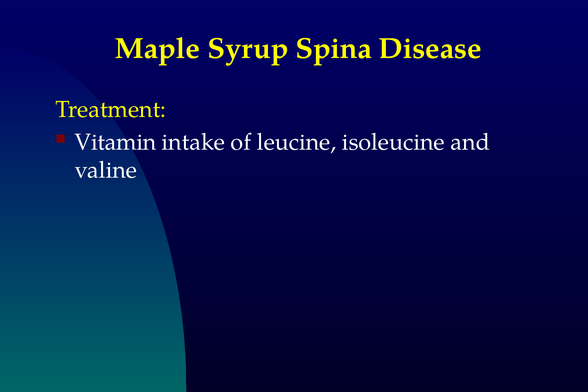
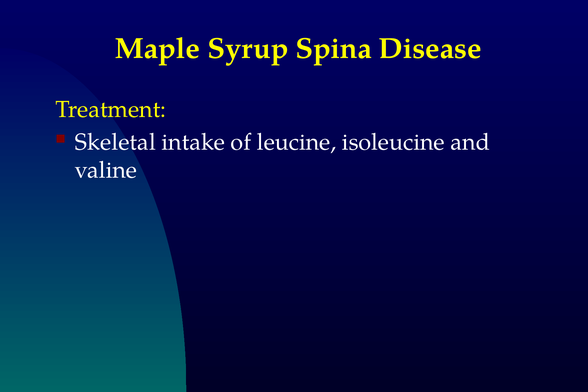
Vitamin: Vitamin -> Skeletal (115, 142)
